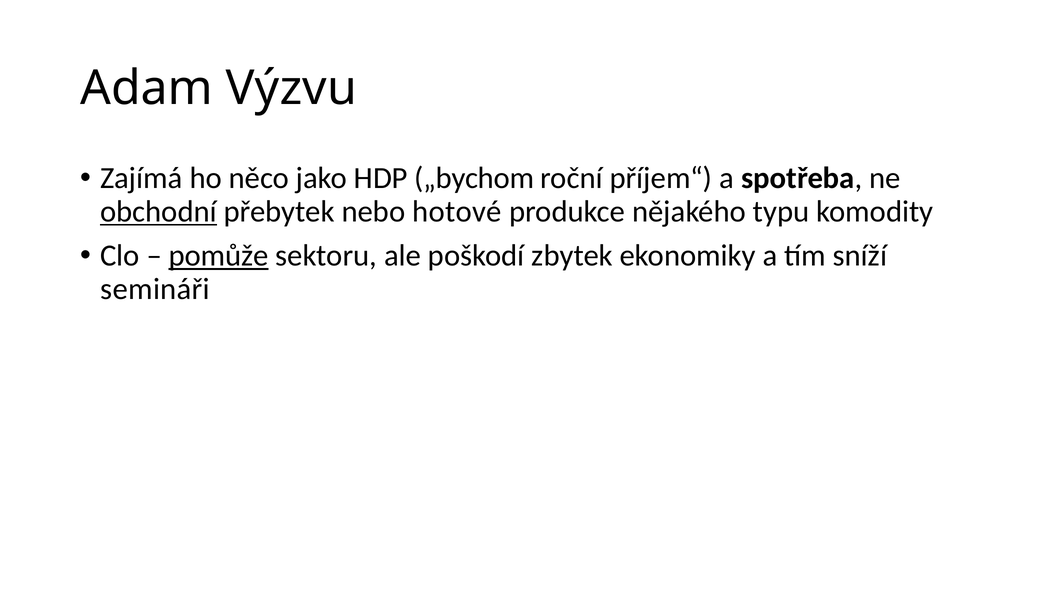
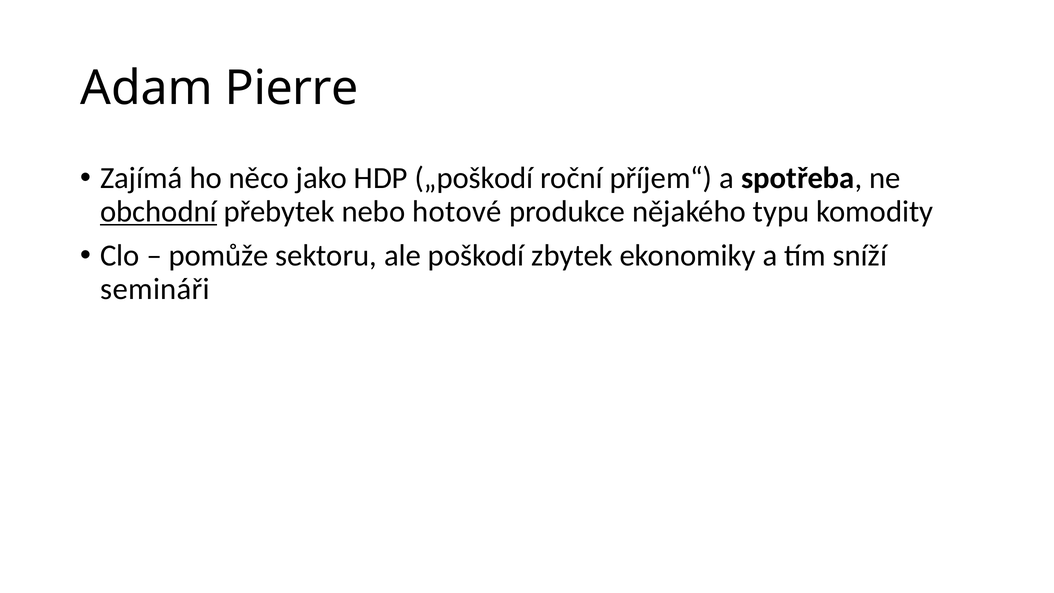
Výzvu: Výzvu -> Pierre (292, 89)
„bychom: „bychom -> „poškodí (474, 178)
pomůže underline: present -> none (219, 256)
